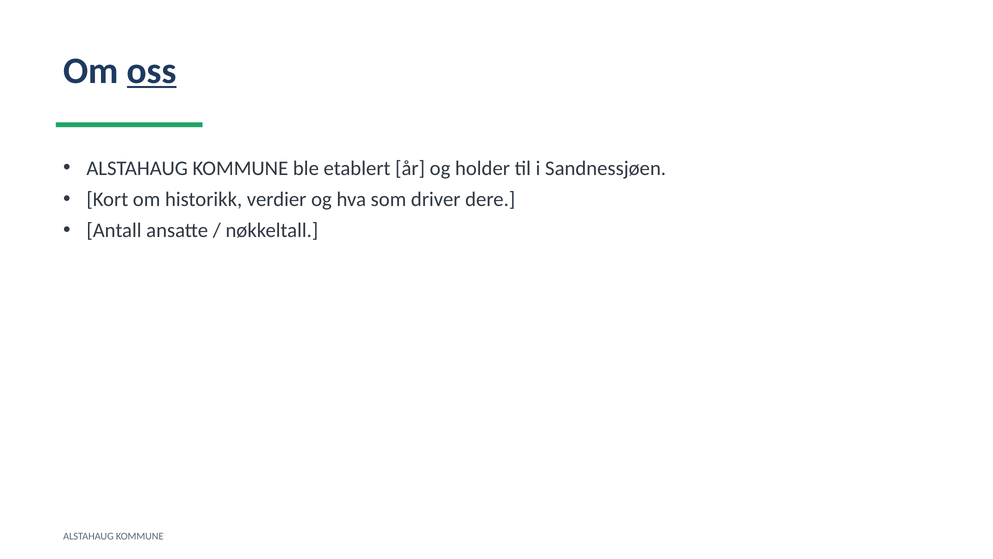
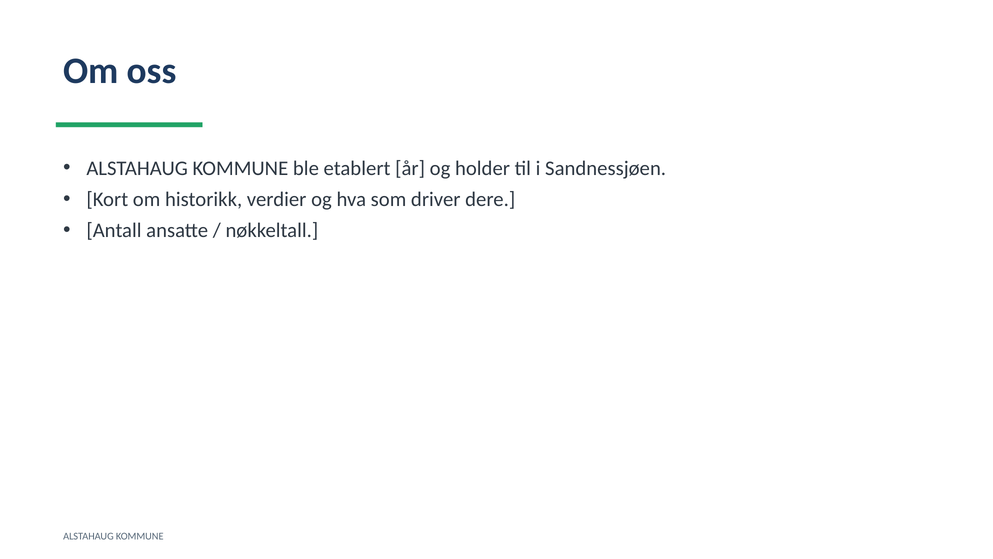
oss underline: present -> none (152, 71)
